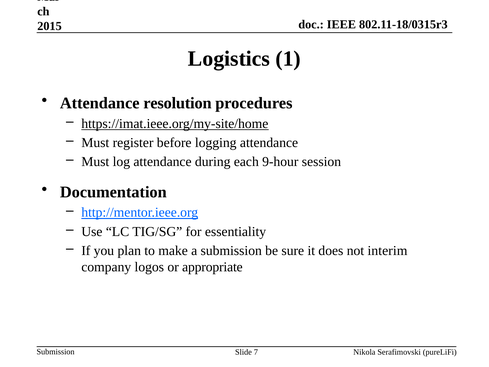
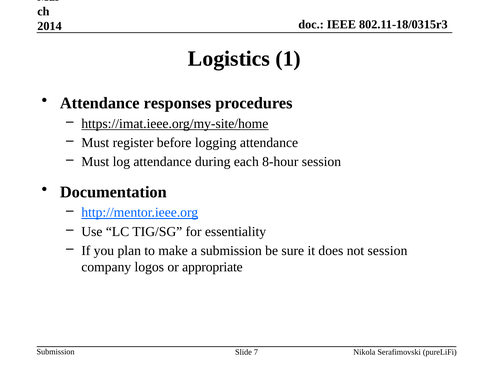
2015: 2015 -> 2014 (49, 26)
resolution: resolution -> responses (177, 103)
9-hour: 9-hour -> 8-hour (280, 162)
not interim: interim -> session (387, 250)
